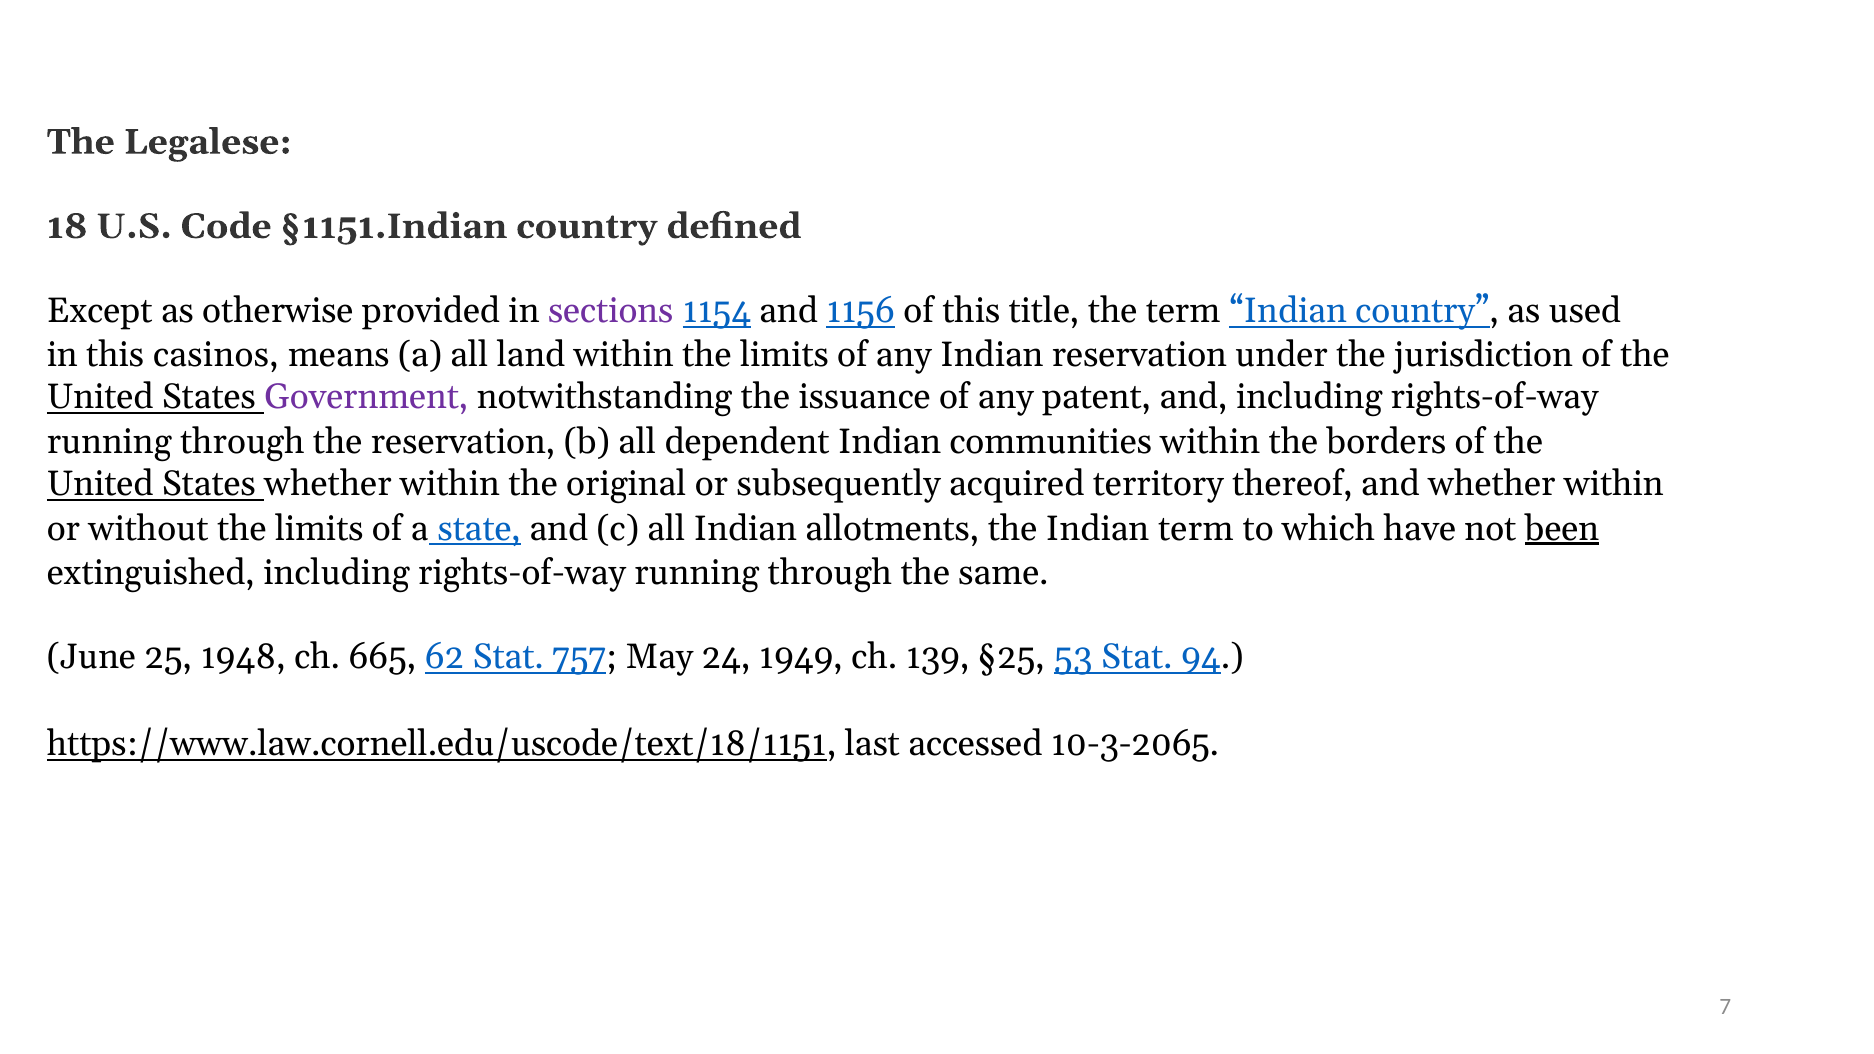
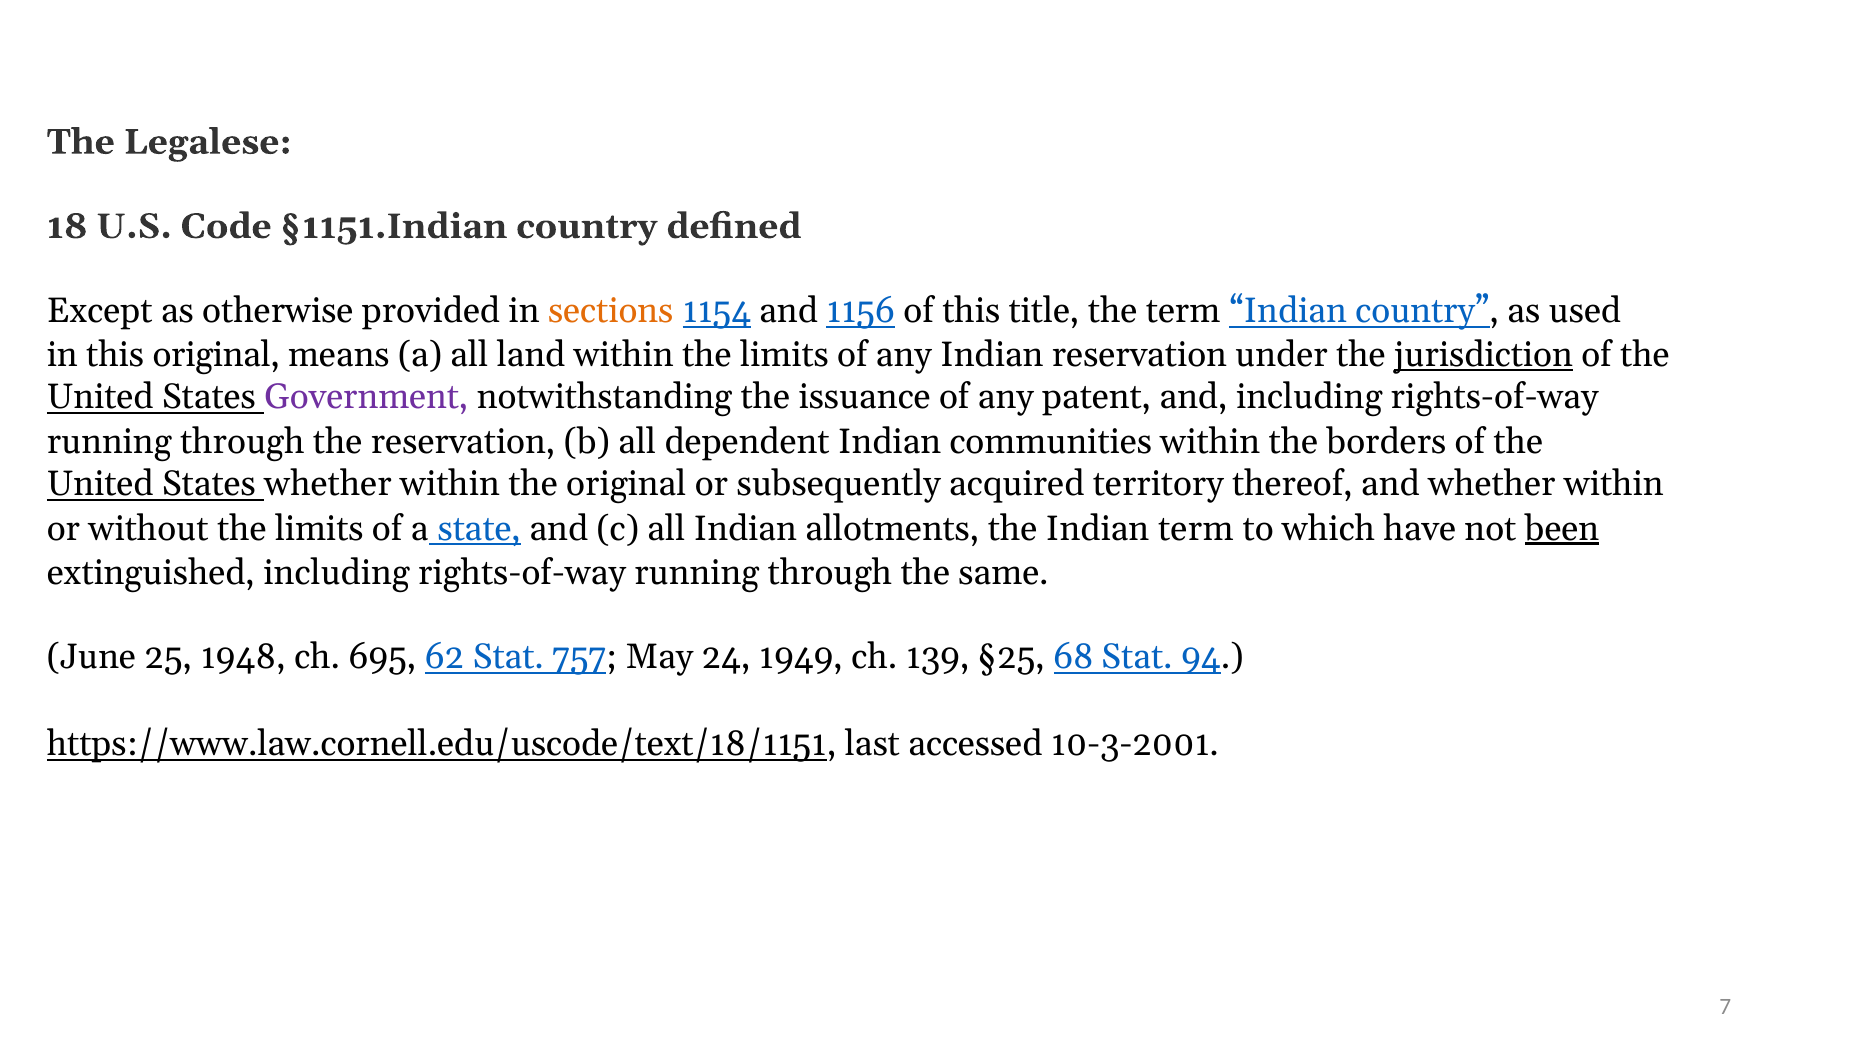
sections colour: purple -> orange (611, 311)
this casinos: casinos -> original (216, 355)
jurisdiction underline: none -> present (1484, 355)
665: 665 -> 695 (382, 657)
53: 53 -> 68 (1074, 657)
10-3-2065: 10-3-2065 -> 10-3-2001 (1135, 744)
